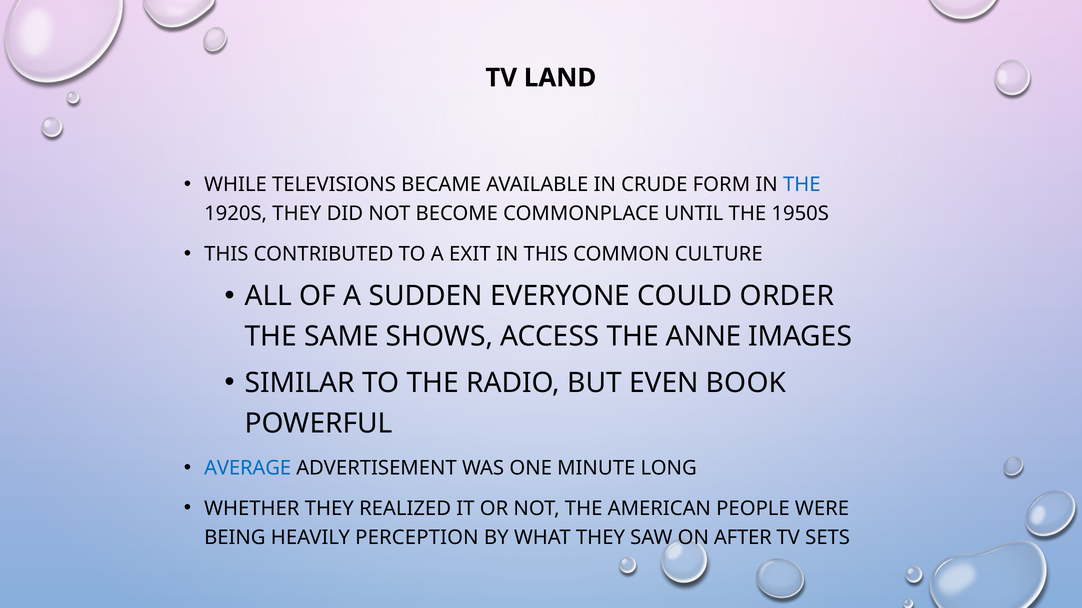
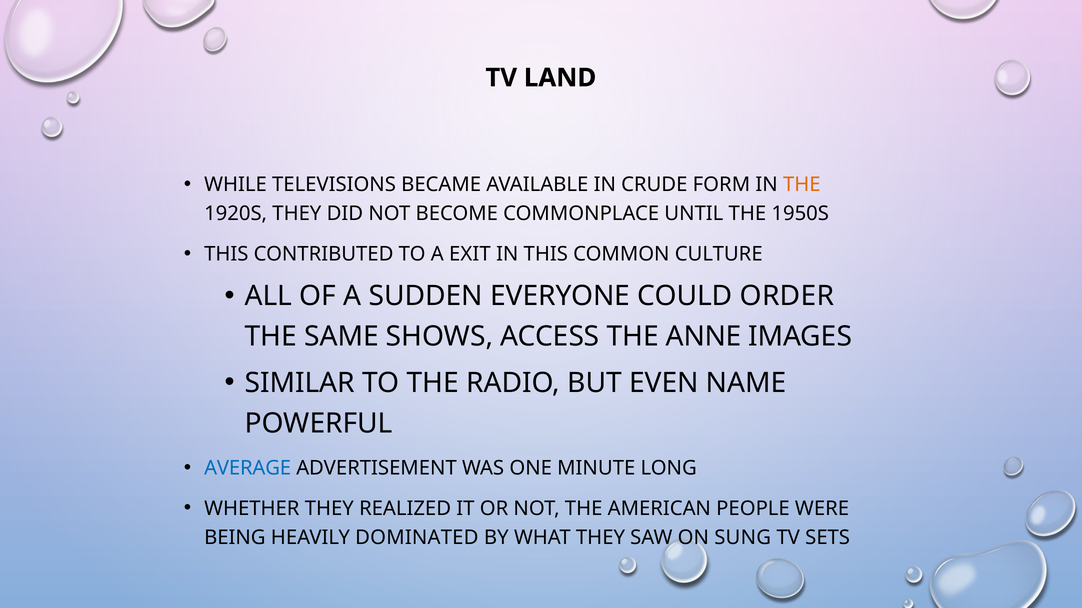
THE colour: blue -> orange (802, 185)
BOOK: BOOK -> NAME (746, 383)
PERCEPTION: PERCEPTION -> DOMINATED (417, 538)
AFTER: AFTER -> SUNG (743, 538)
